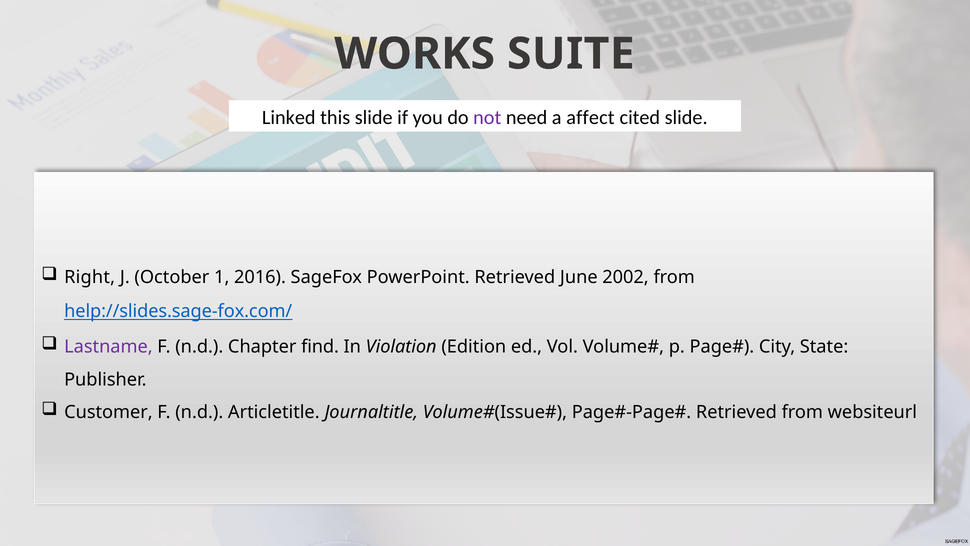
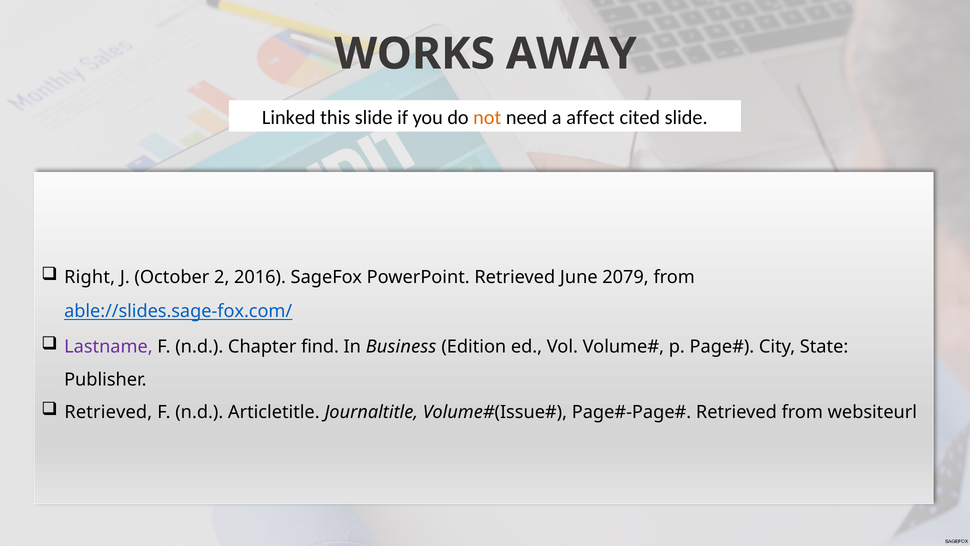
SUITE: SUITE -> AWAY (571, 54)
not colour: purple -> orange (487, 117)
1: 1 -> 2 (222, 277)
2002: 2002 -> 2079 (626, 277)
help://slides.sage-fox.com/: help://slides.sage-fox.com/ -> able://slides.sage-fox.com/ (178, 311)
Violation: Violation -> Business (401, 347)
Customer: Customer -> Retrieved (108, 412)
